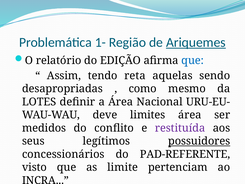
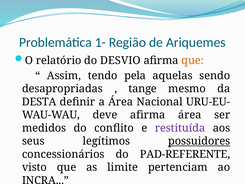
Ariquemes underline: present -> none (196, 42)
EDIÇÃO: EDIÇÃO -> DESVIO (120, 60)
que colour: blue -> orange (193, 60)
reta: reta -> pela (135, 76)
como: como -> tange (143, 89)
LOTES: LOTES -> DESTA (39, 102)
deve limites: limites -> afirma (148, 115)
